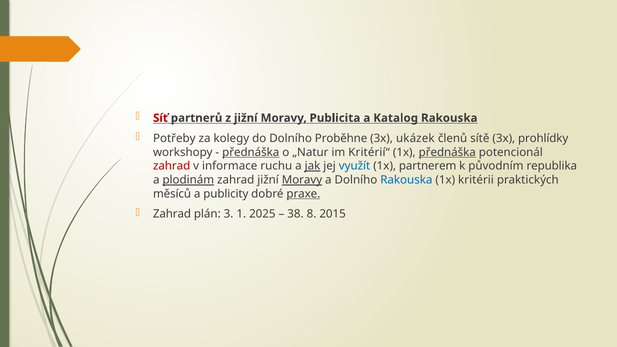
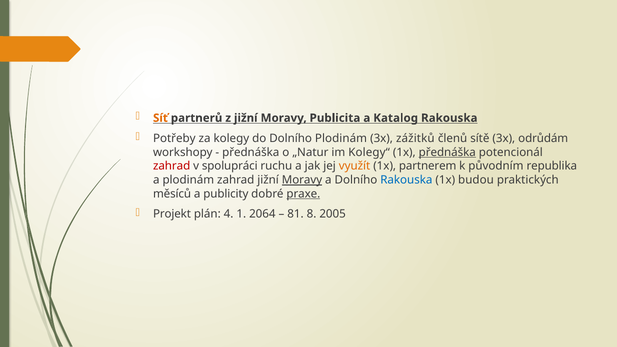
Síť colour: red -> orange (160, 118)
Dolního Proběhne: Proběhne -> Plodinám (341, 138)
ukázek: ukázek -> zážitků (415, 138)
prohlídky: prohlídky -> odrůdám (543, 138)
přednáška underline: present -> none (251, 152)
Kritérií“: Kritérií“ -> Kolegy“ (369, 152)
informace: informace -> spolupráci (230, 166)
jak underline: present -> none (312, 166)
využít colour: blue -> orange (355, 166)
plodinám underline: present -> none (188, 180)
kritérii: kritérii -> budou (476, 180)
Zahrad: Zahrad -> Projekt (172, 214)
3: 3 -> 4 (229, 214)
2025: 2025 -> 2064 (262, 214)
38: 38 -> 81 (296, 214)
2015: 2015 -> 2005 (333, 214)
